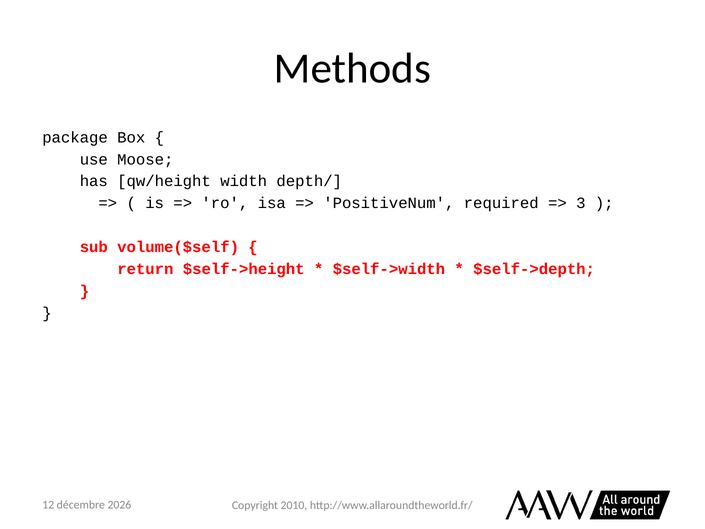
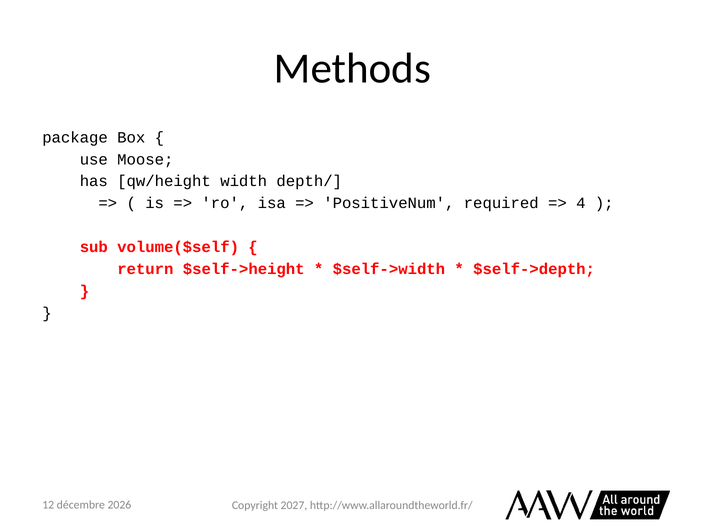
3: 3 -> 4 (581, 203)
2010: 2010 -> 2027 (294, 505)
